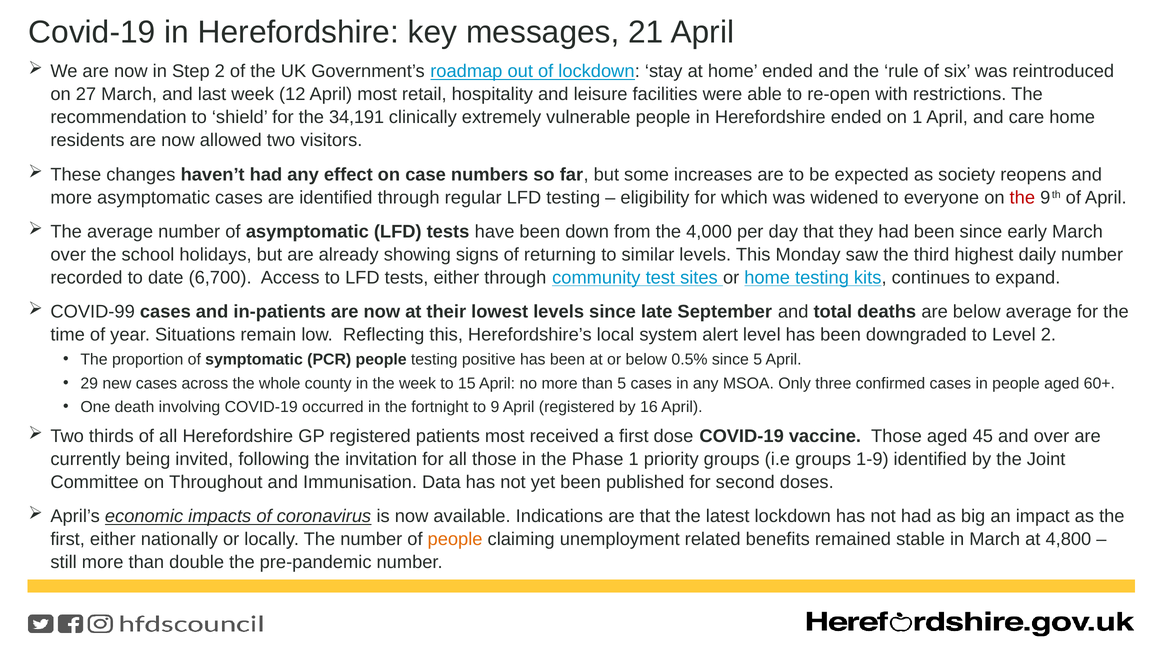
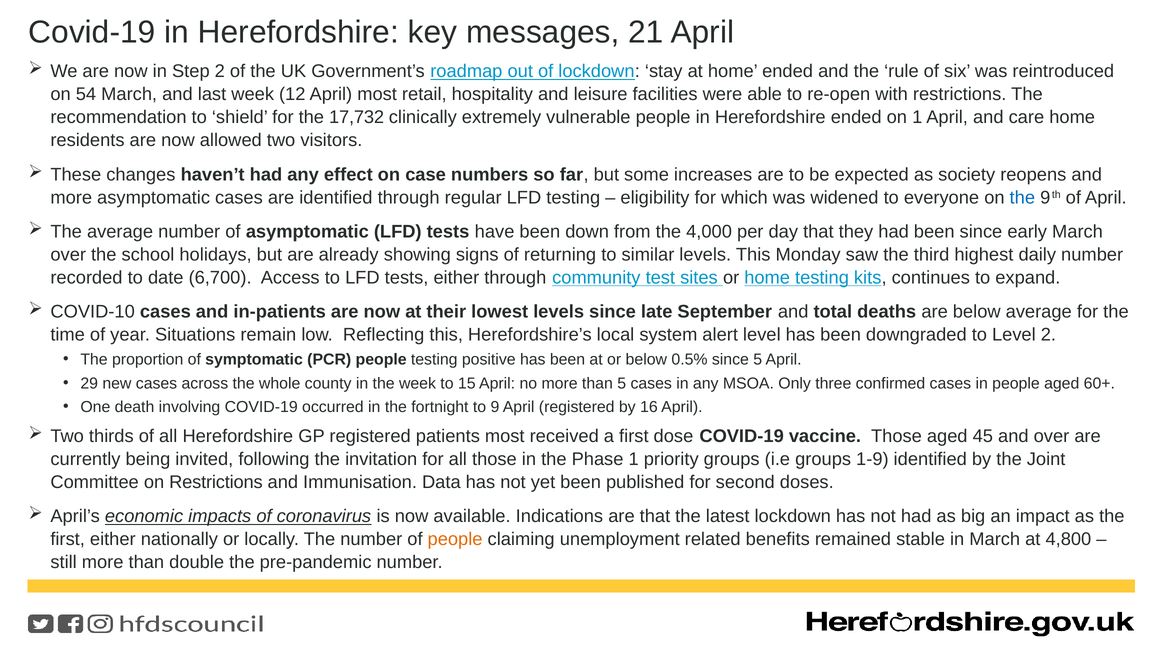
27: 27 -> 54 (86, 94)
34,191: 34,191 -> 17,732 (357, 117)
the colour: red -> blue (1022, 198)
COVID-99: COVID-99 -> COVID-10 (93, 312)
on Throughout: Throughout -> Restrictions (216, 482)
